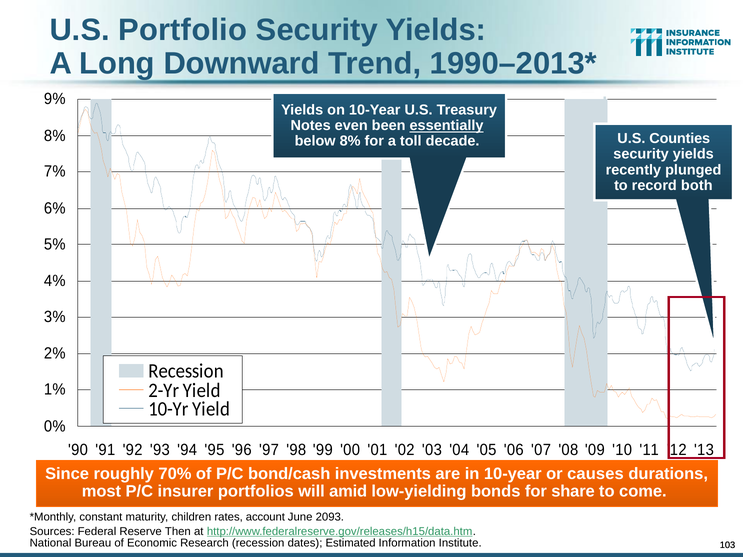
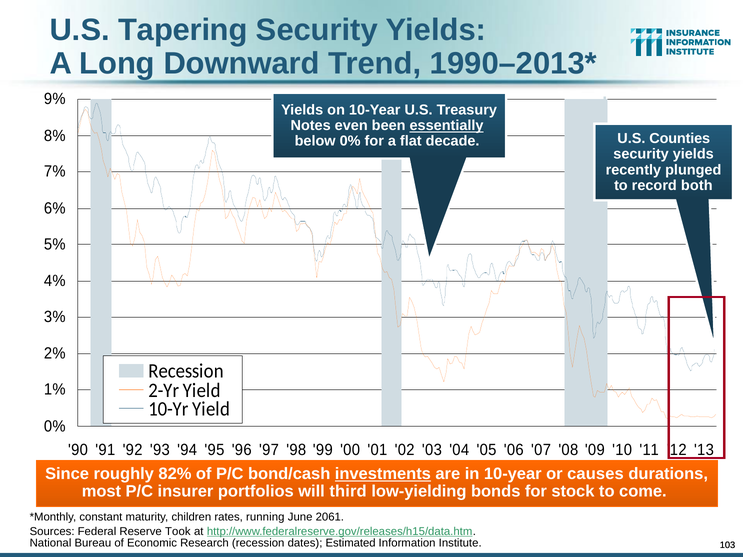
Portfolio: Portfolio -> Tapering (183, 30)
below 8%: 8% -> 0% (350, 141)
toll: toll -> flat (411, 141)
70%: 70% -> 82% (175, 474)
investments underline: none -> present (383, 474)
amid: amid -> third (348, 492)
share: share -> stock (573, 492)
account: account -> running (265, 517)
2093: 2093 -> 2061 (330, 517)
Then: Then -> Took (178, 532)
